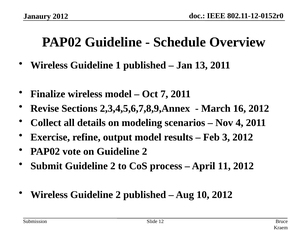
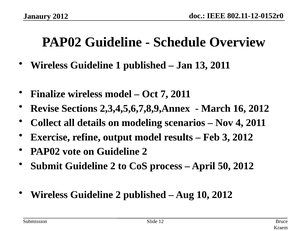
11: 11 -> 50 (224, 166)
